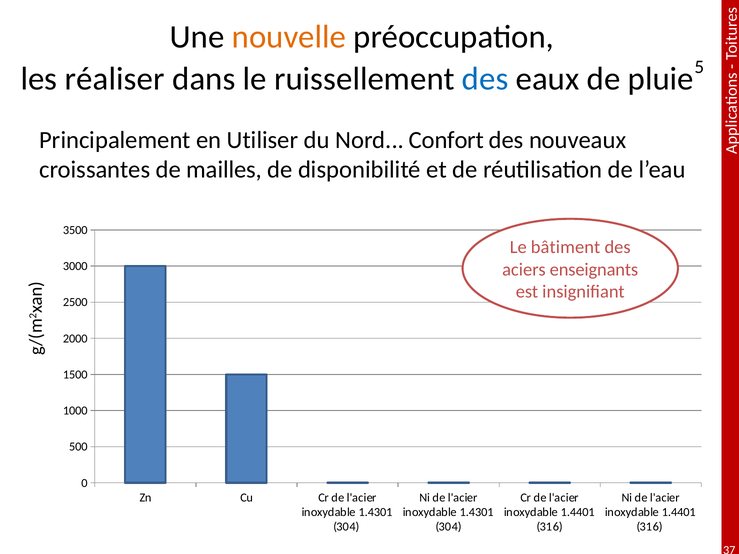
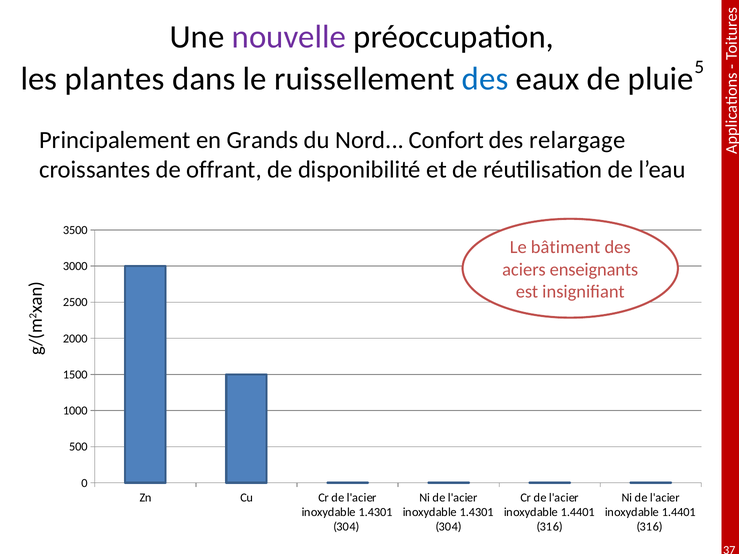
nouvelle colour: orange -> purple (289, 37)
réaliser: réaliser -> plantes (115, 79)
Utiliser: Utiliser -> Grands (263, 140)
nouveaux: nouveaux -> relargage (577, 140)
mailles: mailles -> offrant (224, 170)
